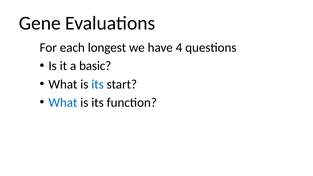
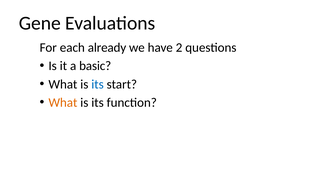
longest: longest -> already (107, 48)
4: 4 -> 2 (179, 48)
What colour: blue -> orange (63, 102)
